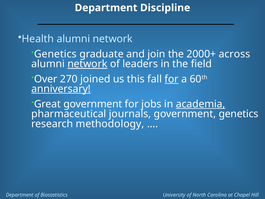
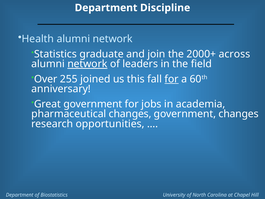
Genetics: Genetics -> Statistics (55, 54)
270: 270 -> 255 (69, 79)
anniversary underline: present -> none (61, 89)
academia underline: present -> none (201, 104)
pharmaceutical journals: journals -> changes (130, 114)
government genetics: genetics -> changes (239, 114)
methodology: methodology -> opportunities (110, 124)
